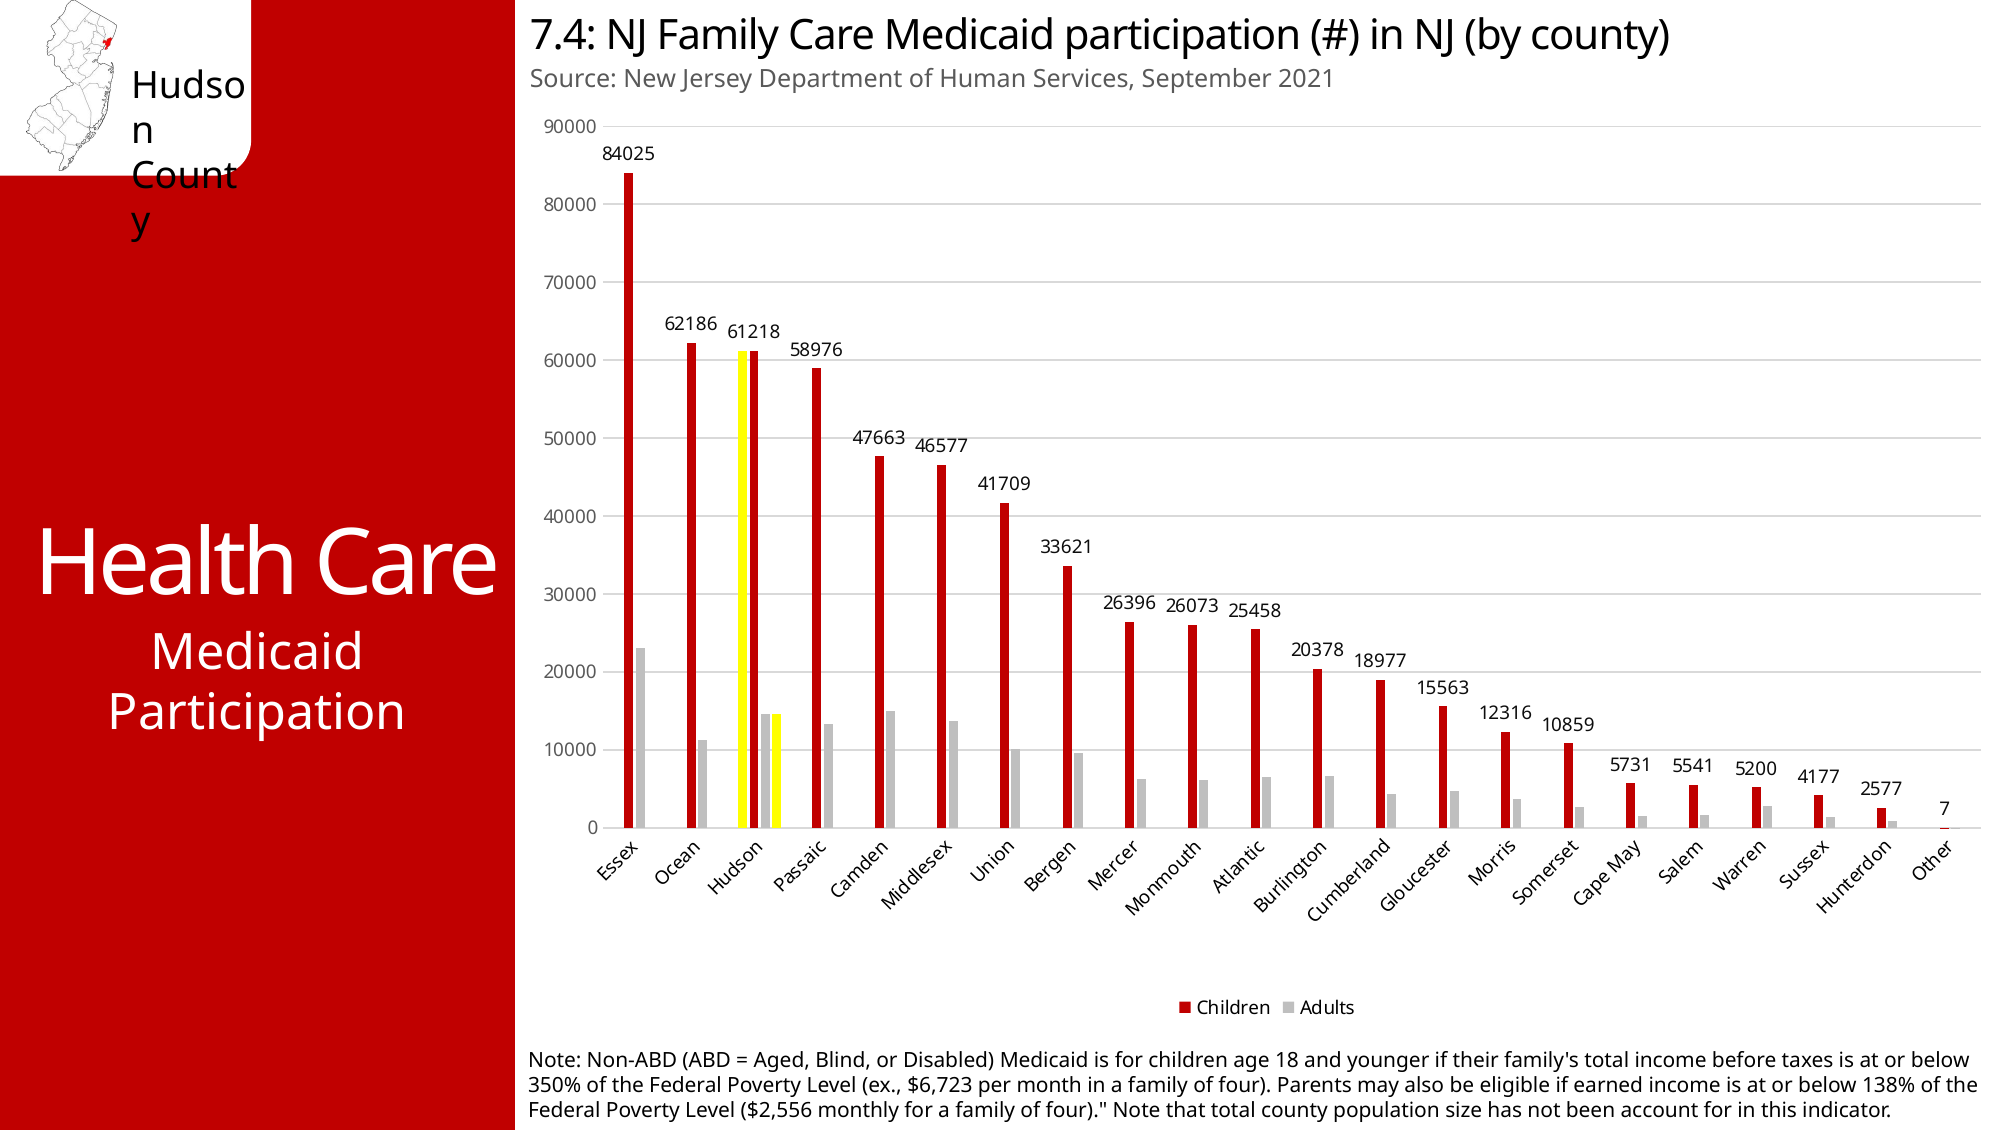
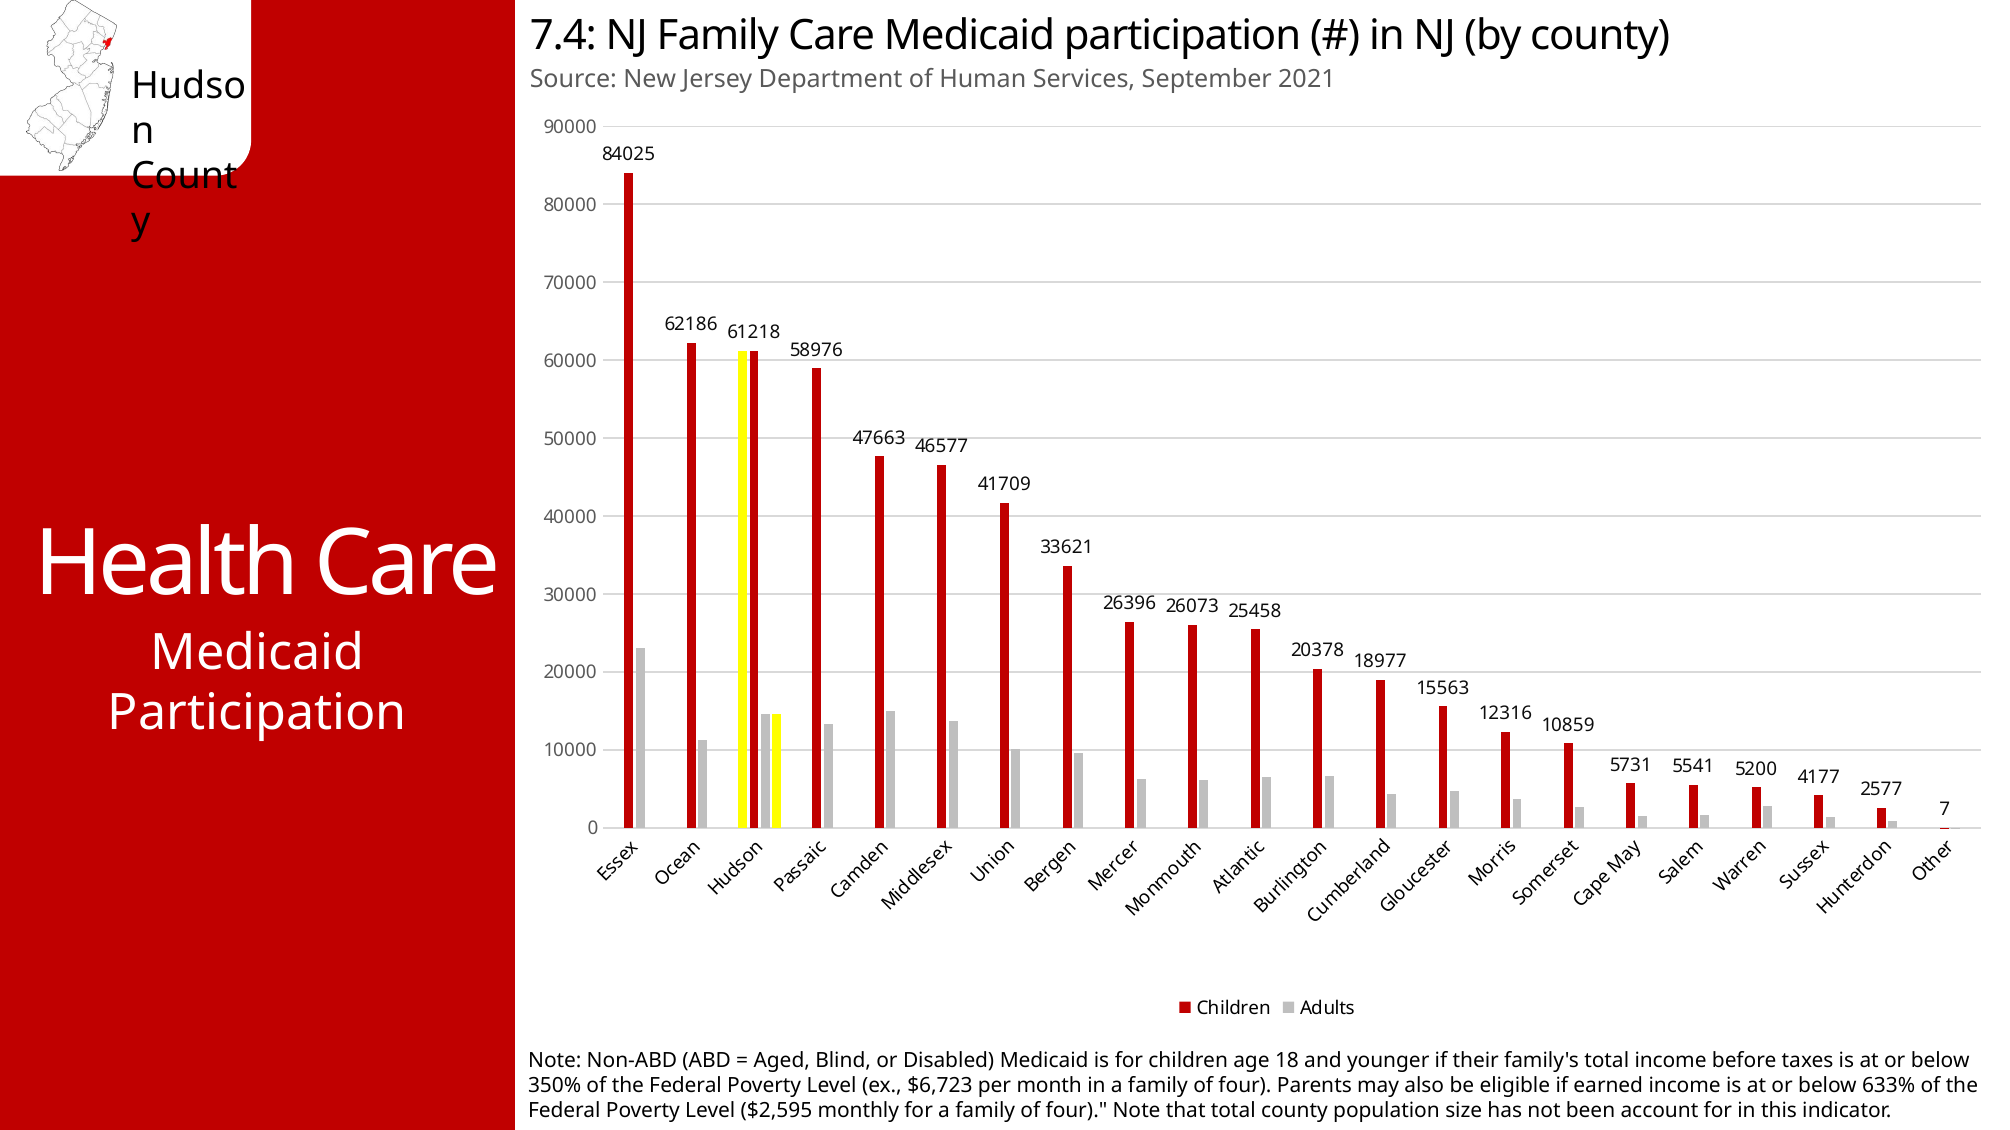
138%: 138% -> 633% (1889, 1086)
$2,556: $2,556 -> $2,595 (776, 1112)
